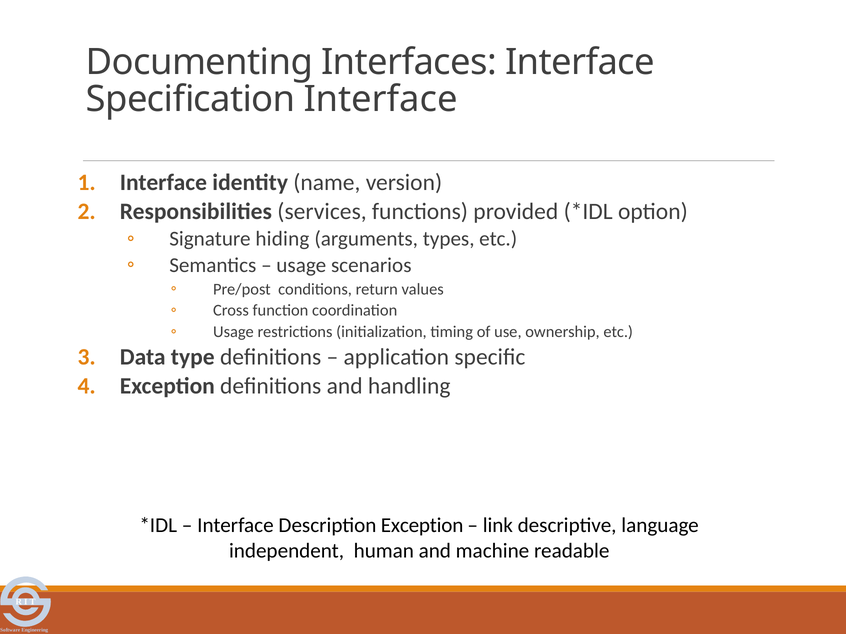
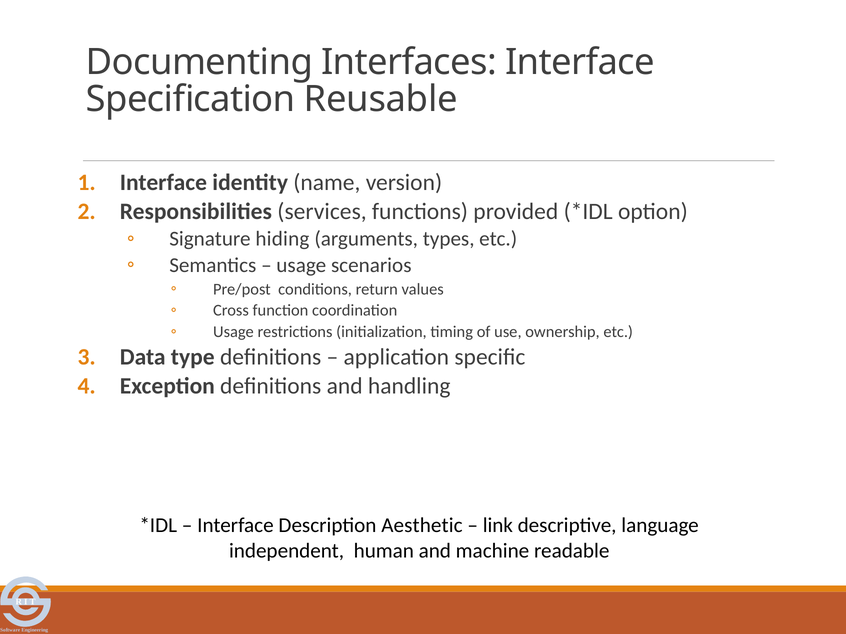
Specification Interface: Interface -> Reusable (381, 99)
Description Exception: Exception -> Aesthetic (422, 526)
